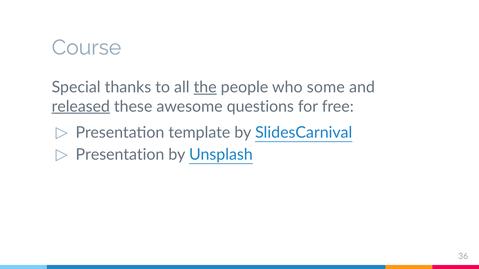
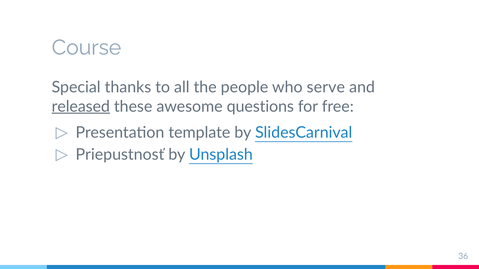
the underline: present -> none (205, 87)
some: some -> serve (326, 87)
Presentation: Presentation -> Priepustnosť (120, 155)
